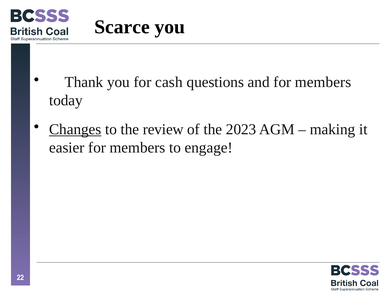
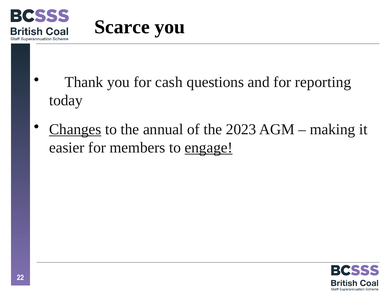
and for members: members -> reporting (323, 82)
review: review -> annual (163, 129)
engage underline: none -> present (209, 148)
